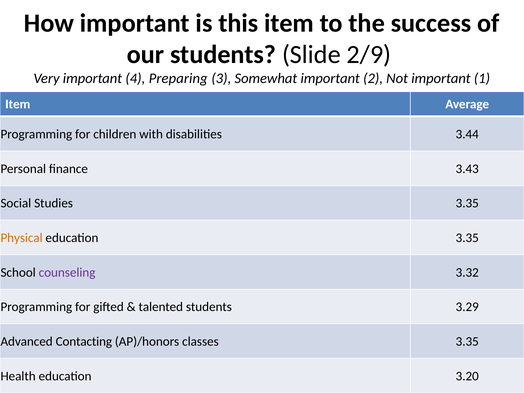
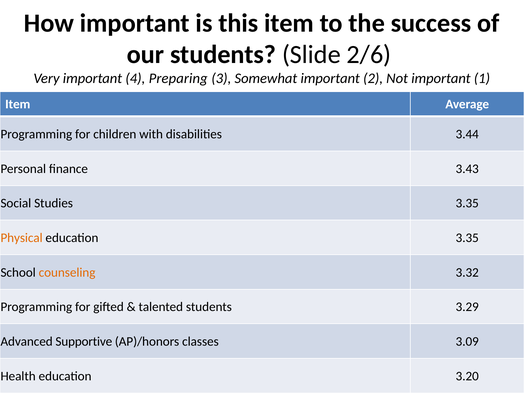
2/9: 2/9 -> 2/6 (369, 55)
counseling colour: purple -> orange (67, 272)
Contacting: Contacting -> Supportive (84, 341)
classes 3.35: 3.35 -> 3.09 (467, 341)
